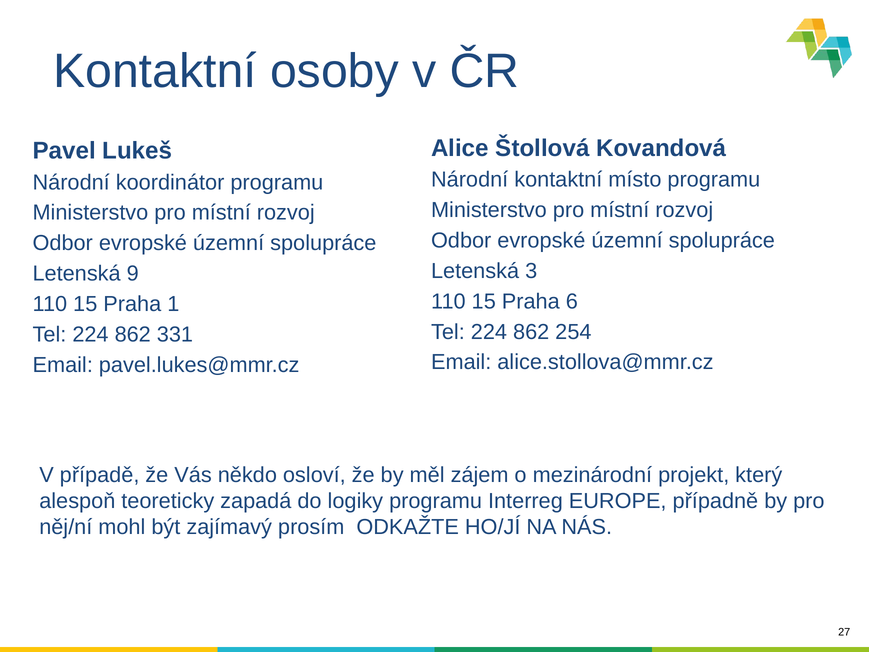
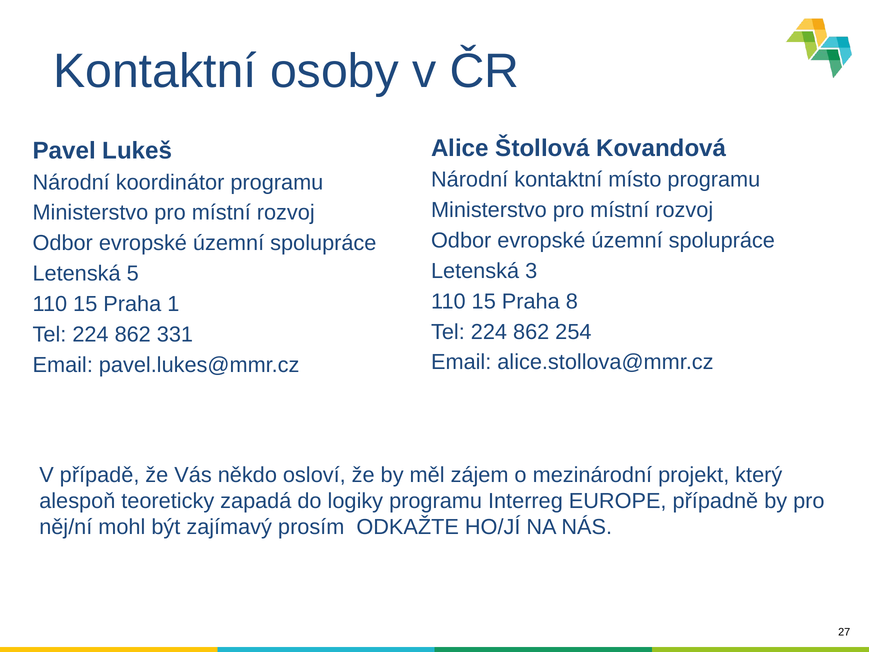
9: 9 -> 5 (133, 274)
6: 6 -> 8 (572, 301)
